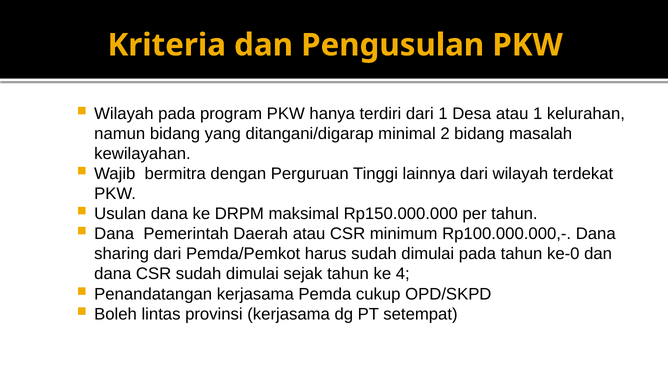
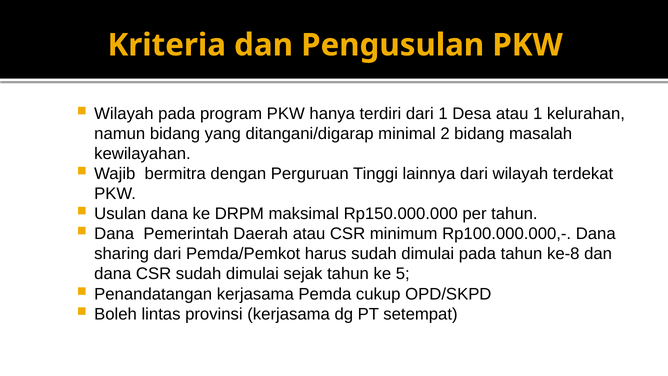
ke-0: ke-0 -> ke-8 (563, 254)
4: 4 -> 5 (403, 274)
